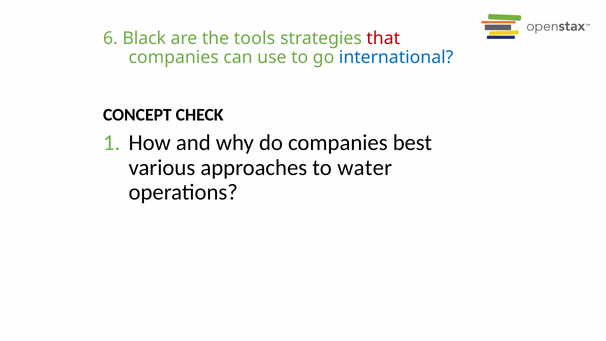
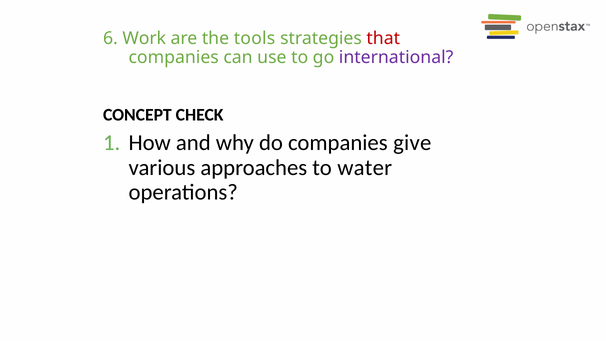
Black: Black -> Work (144, 39)
international colour: blue -> purple (396, 58)
best: best -> give (412, 143)
